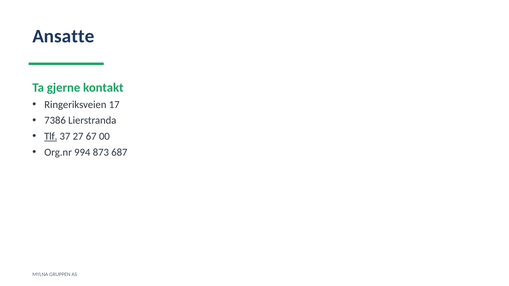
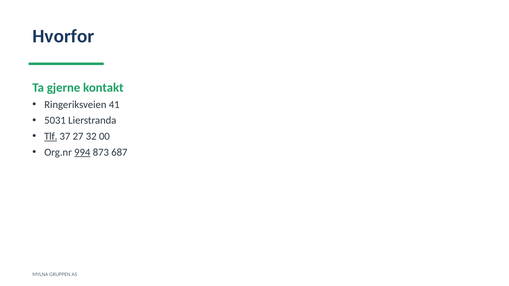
Ansatte: Ansatte -> Hvorfor (63, 36)
17: 17 -> 41 (114, 105)
7386: 7386 -> 5031 (55, 121)
67: 67 -> 32 (91, 136)
994 underline: none -> present (82, 152)
